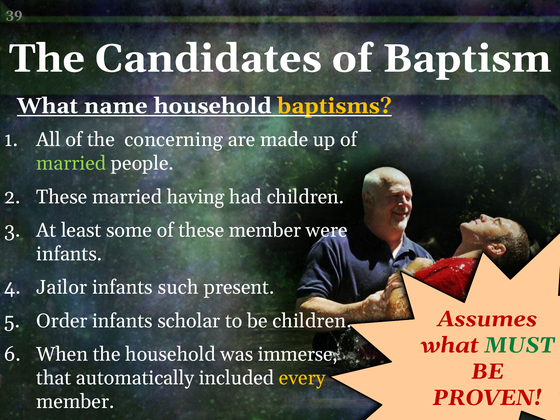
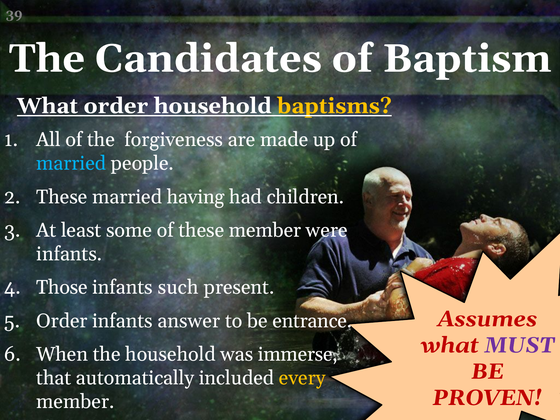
What name: name -> order (116, 106)
concerning: concerning -> forgiveness (174, 140)
married colour: light green -> light blue (71, 163)
Jailor: Jailor -> Those (62, 287)
scholar: scholar -> answer (189, 321)
be children: children -> entrance (312, 321)
MUST colour: green -> purple (519, 345)
